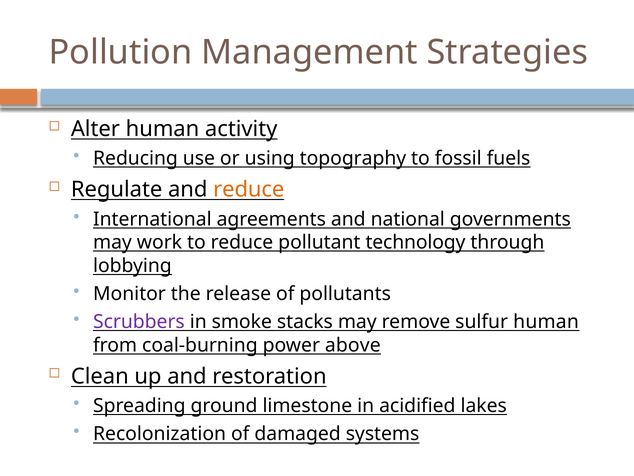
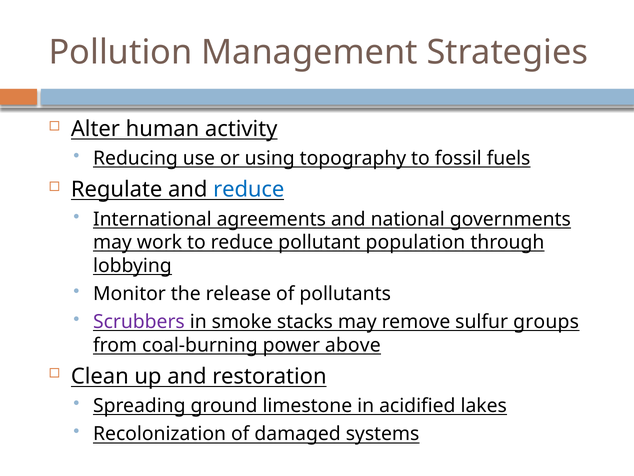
reduce colour: orange -> blue (249, 189)
technology: technology -> population (415, 242)
sulfur human: human -> groups (546, 322)
